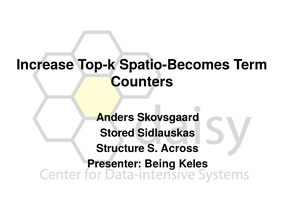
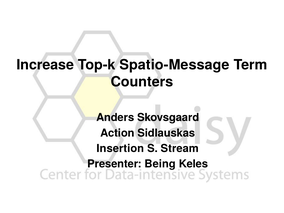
Spatio-Becomes: Spatio-Becomes -> Spatio-Message (174, 65)
Stored: Stored -> Action (117, 133)
Structure: Structure -> Insertion (120, 148)
Across: Across -> Stream (180, 148)
